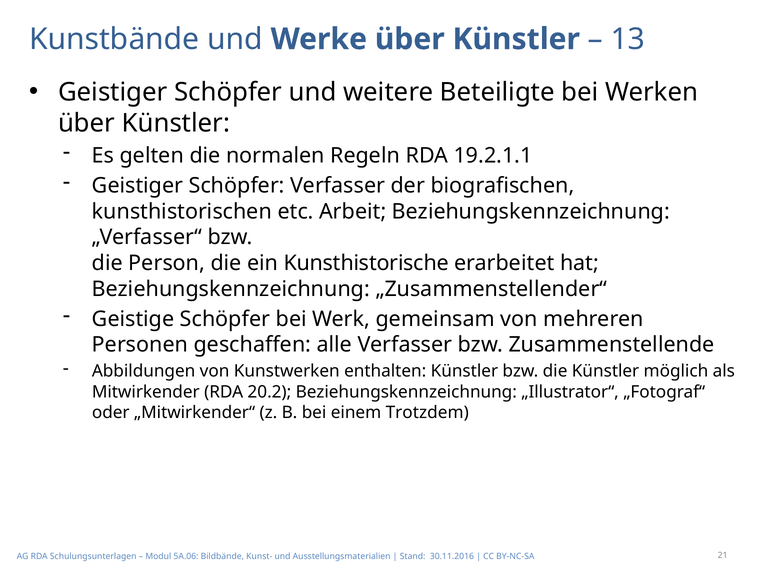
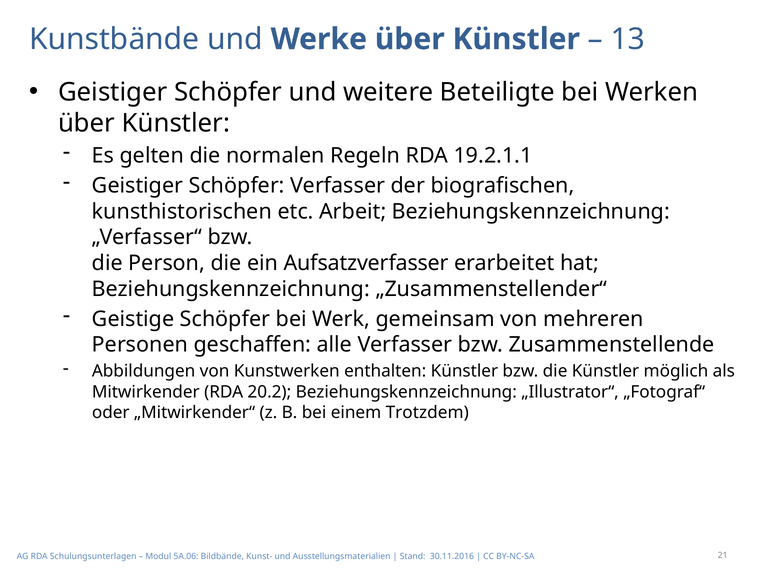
Kunsthistorische: Kunsthistorische -> Aufsatzverfasser (366, 263)
